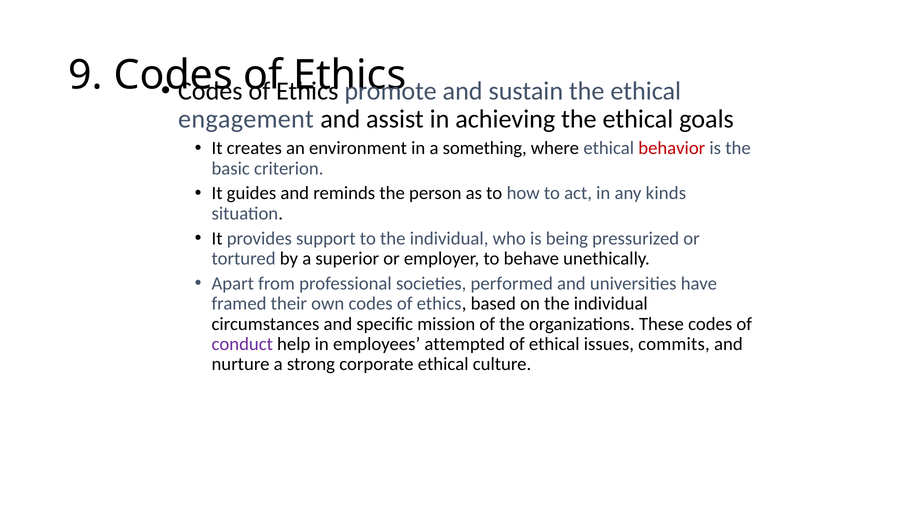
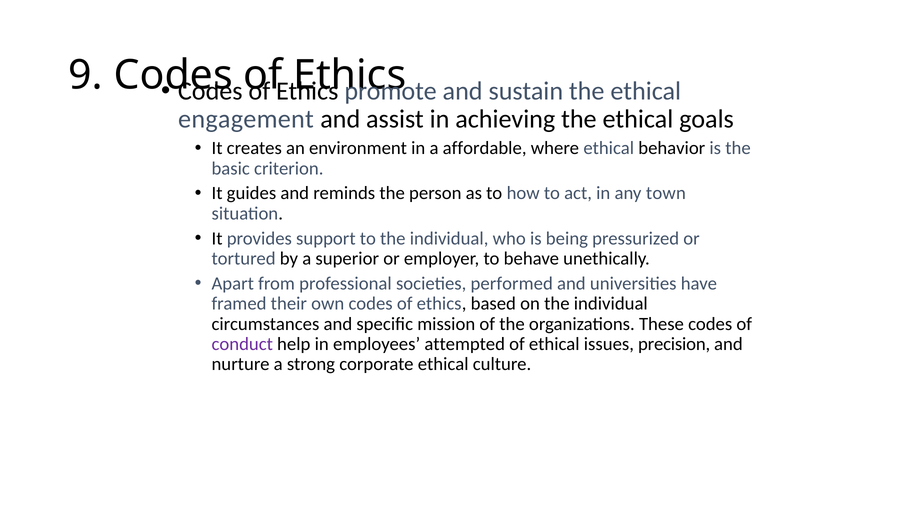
something: something -> affordable (485, 148)
behavior colour: red -> black (672, 148)
kinds: kinds -> town (666, 193)
commits: commits -> precision (674, 344)
